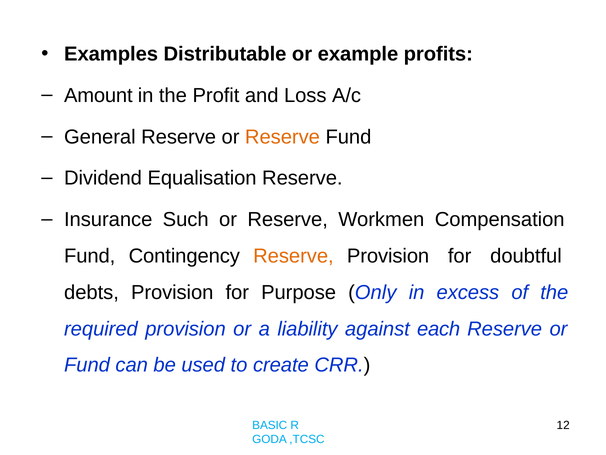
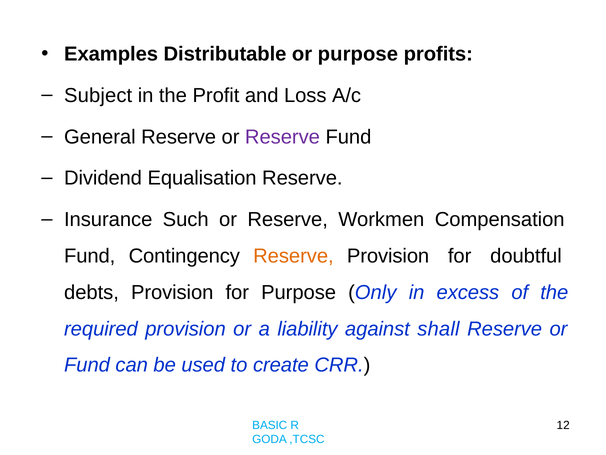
or example: example -> purpose (358, 54)
Amount: Amount -> Subject (98, 95)
Reserve colour: orange -> purple (282, 137)
each: each -> shall (438, 329)
